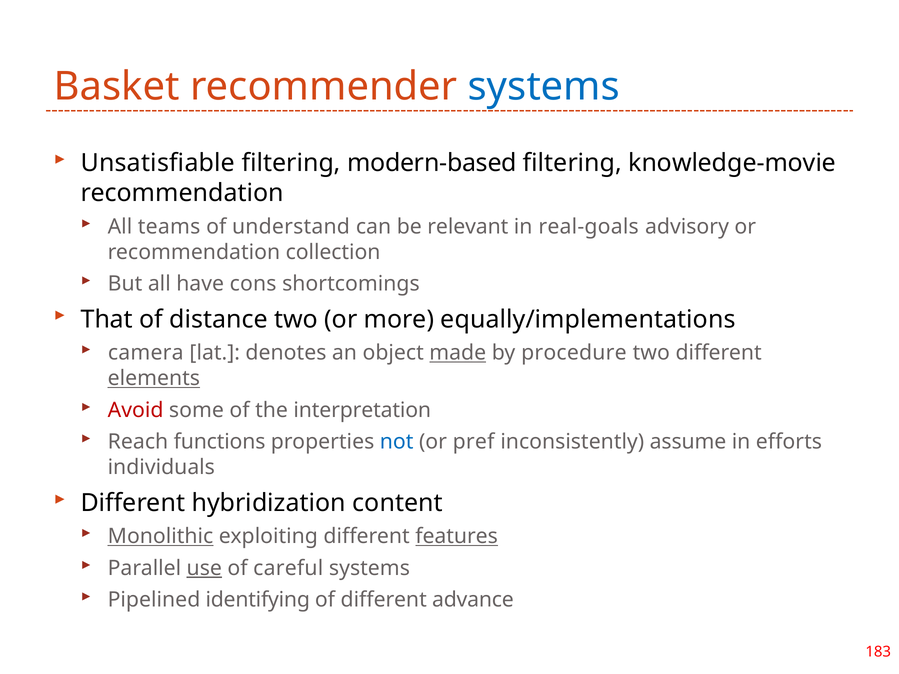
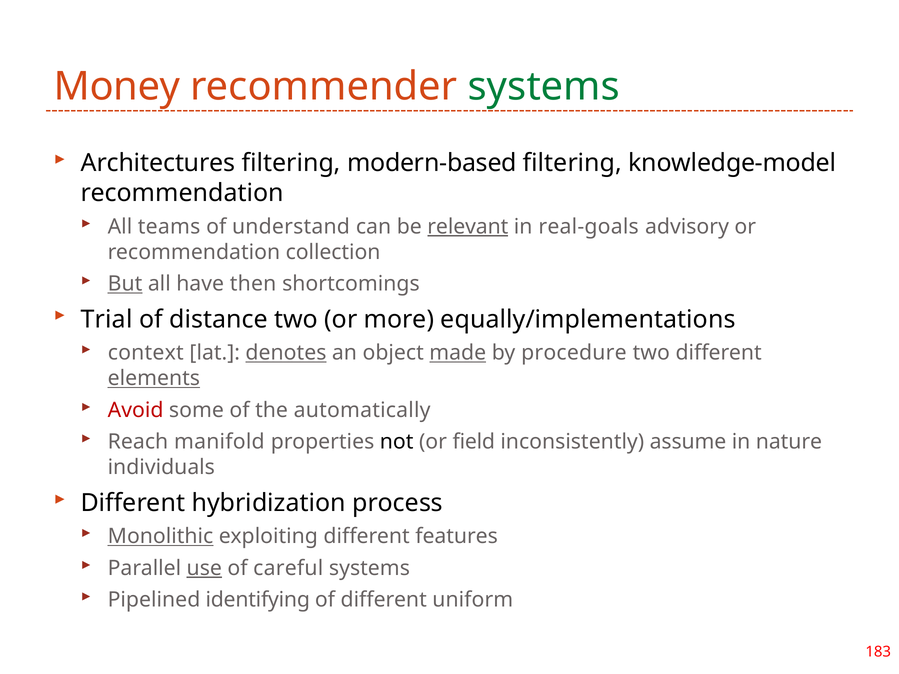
Basket: Basket -> Money (117, 87)
systems colour: blue -> green (544, 87)
Unsatisfiable: Unsatisfiable -> Architectures (158, 163)
knowledge-movie: knowledge-movie -> knowledge-model (732, 163)
relevant underline: none -> present (468, 227)
But underline: none -> present (125, 284)
cons: cons -> then (253, 284)
That: That -> Trial (107, 319)
camera: camera -> context (146, 353)
denotes underline: none -> present (286, 353)
interpretation: interpretation -> automatically (362, 410)
functions: functions -> manifold (219, 442)
not colour: blue -> black (397, 442)
pref: pref -> field (474, 442)
efforts: efforts -> nature (789, 442)
content: content -> process (398, 503)
features underline: present -> none (457, 537)
advance: advance -> uniform (473, 600)
